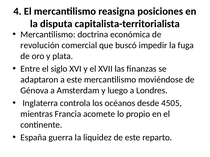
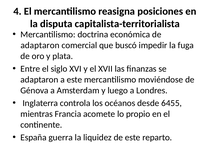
revolución: revolución -> adaptaron (40, 45)
4505: 4505 -> 6455 (172, 103)
